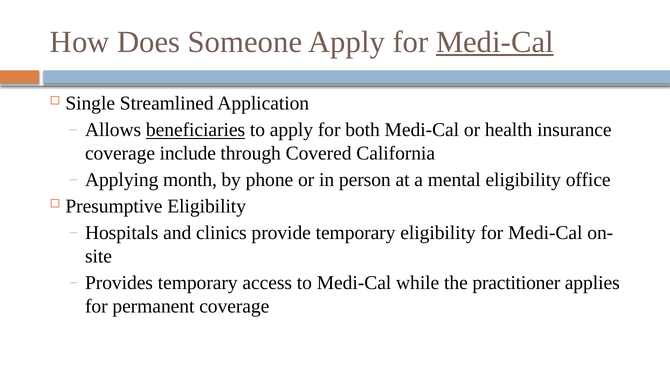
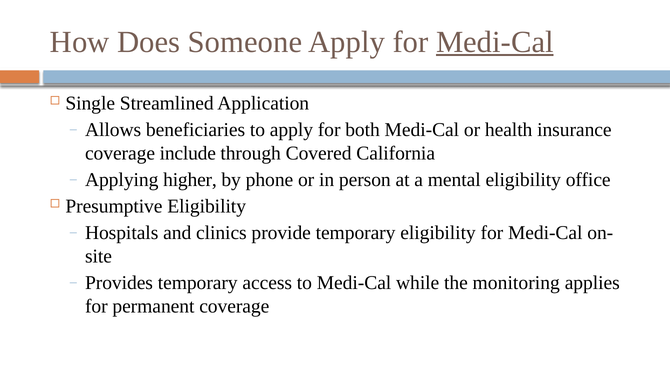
beneficiaries underline: present -> none (196, 130)
month: month -> higher (190, 180)
practitioner: practitioner -> monitoring (516, 283)
